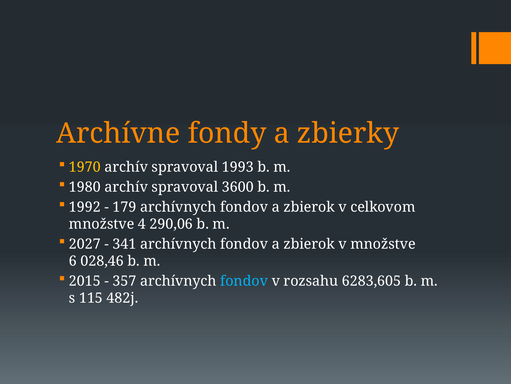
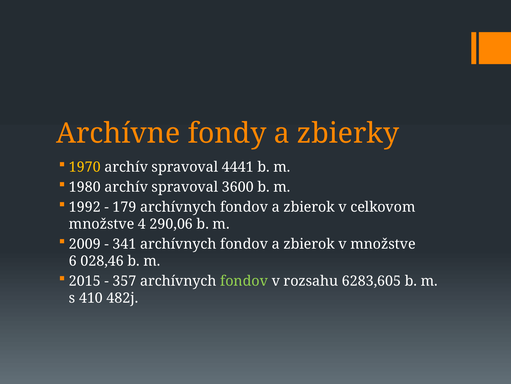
1993: 1993 -> 4441 (238, 167)
2027: 2027 -> 2009 (85, 244)
fondov colour: light blue -> light green (244, 280)
115: 115 -> 410 (91, 297)
